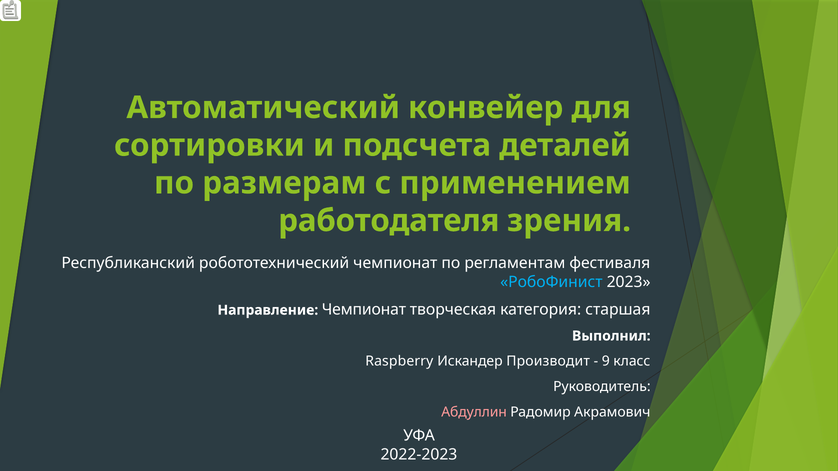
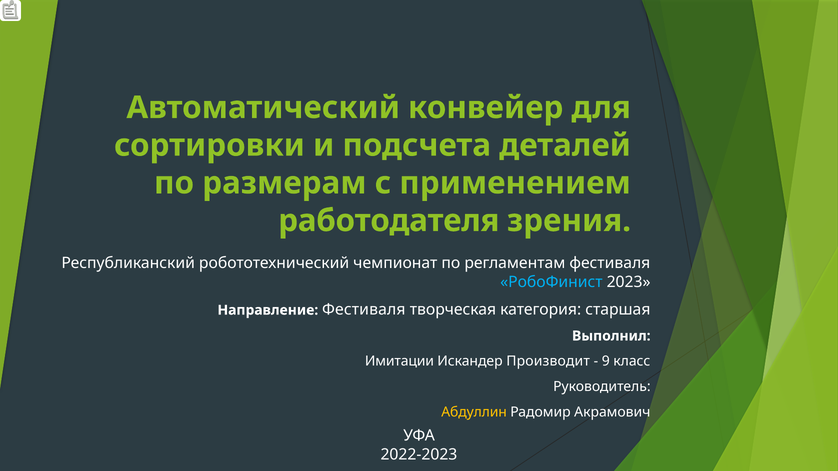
Направление Чемпионат: Чемпионат -> Фестиваля (364, 310)
Raspberry: Raspberry -> Имитации (399, 362)
Абдуллин colour: pink -> yellow (474, 413)
